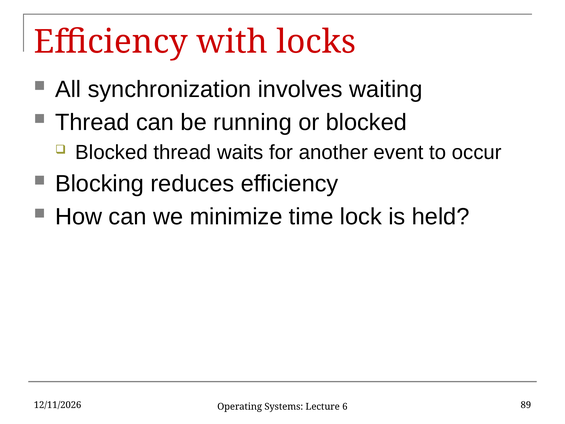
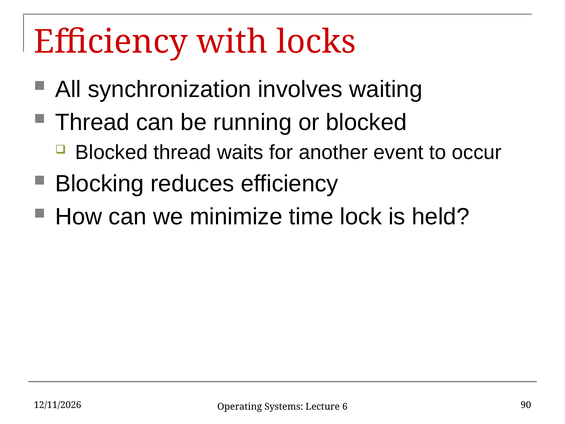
89: 89 -> 90 (526, 405)
